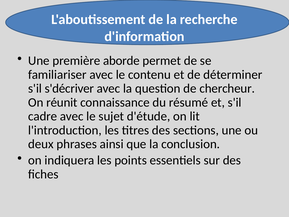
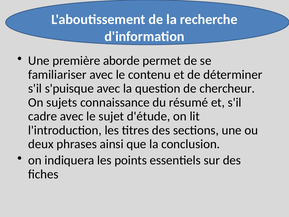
s'décriver: s'décriver -> s'puisque (69, 88)
réunit: réunit -> sujets (62, 102)
